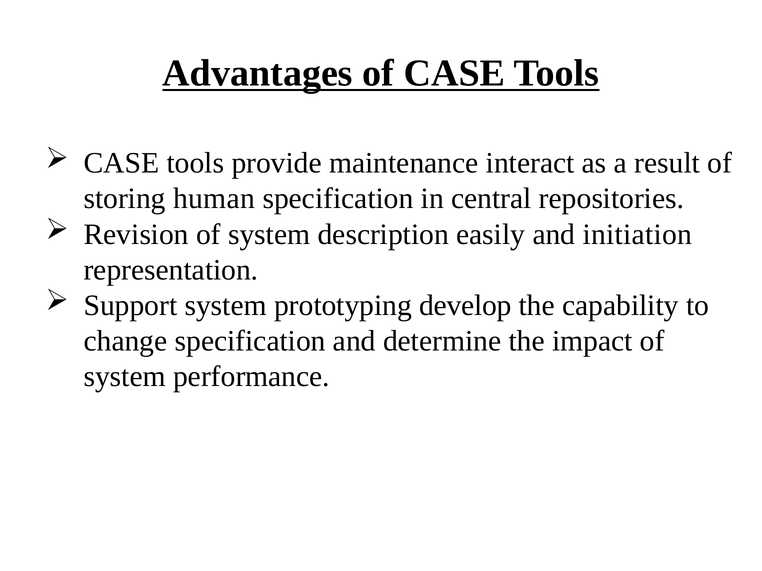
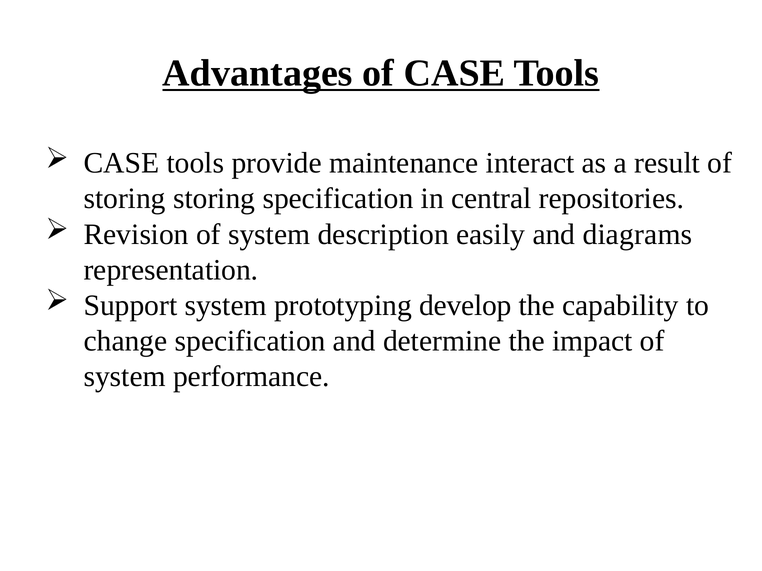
storing human: human -> storing (214, 199)
initiation: initiation -> diagrams (637, 234)
